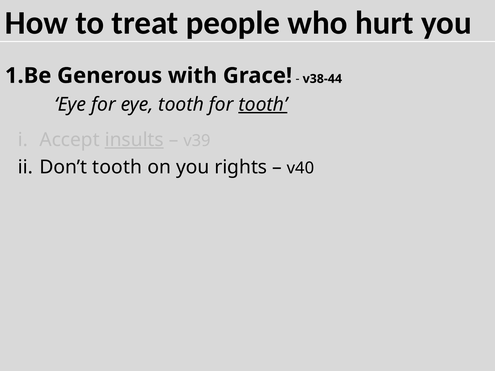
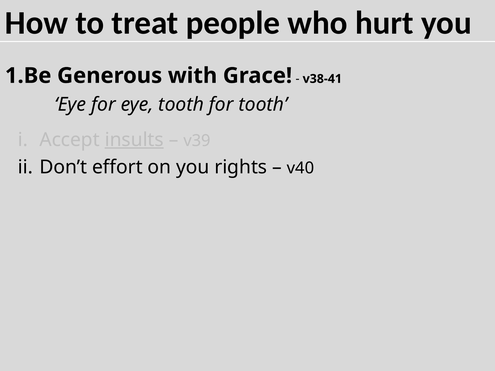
v38-44: v38-44 -> v38-41 (322, 79)
tooth underline: present -> none (263, 104)
Don’t tooth: tooth -> effort (117, 167)
